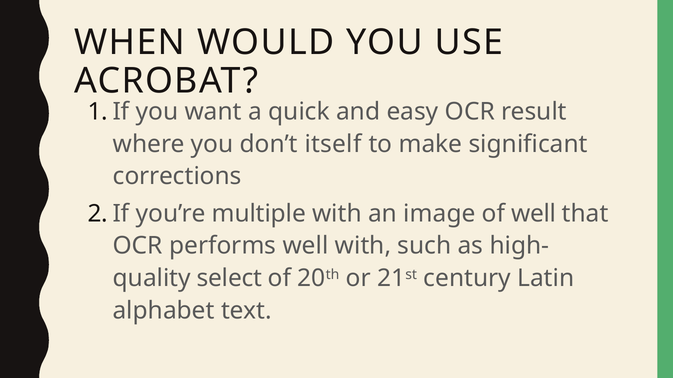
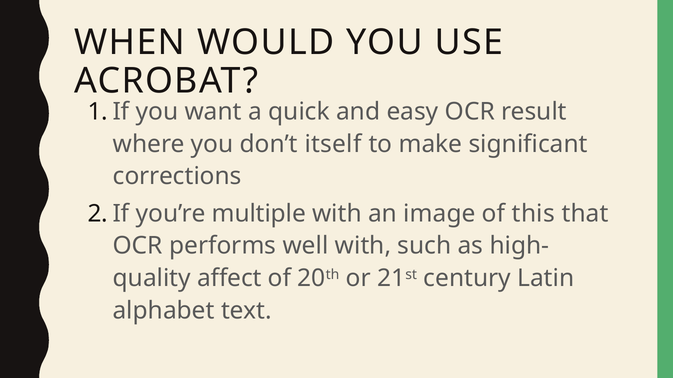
of well: well -> this (533, 214)
select: select -> affect (229, 279)
